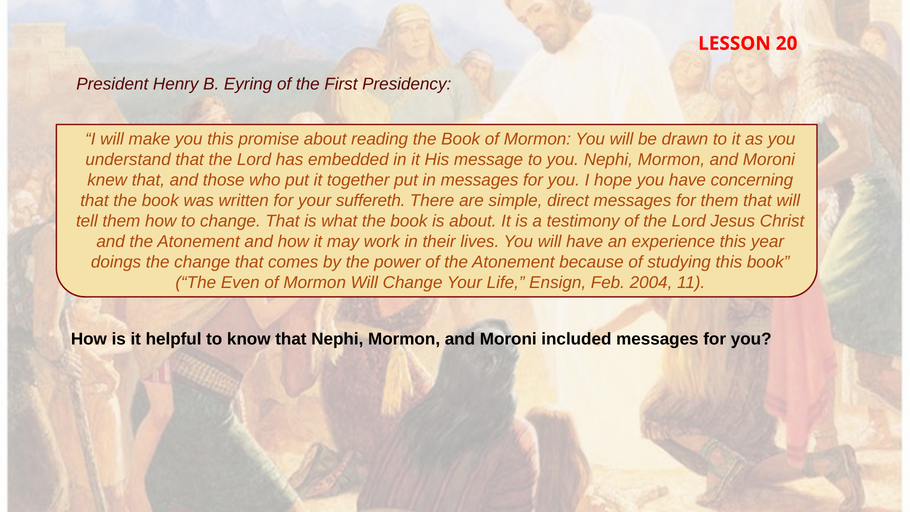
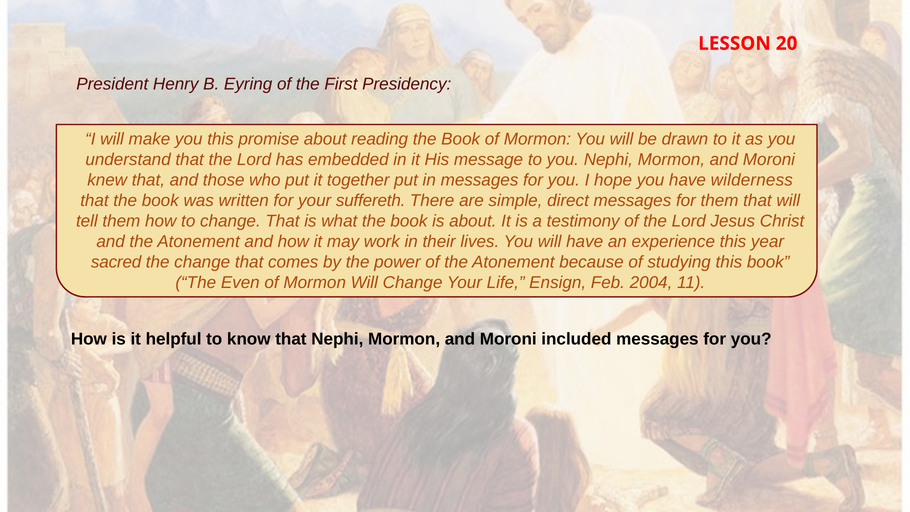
concerning: concerning -> wilderness (752, 180)
doings: doings -> sacred (116, 262)
